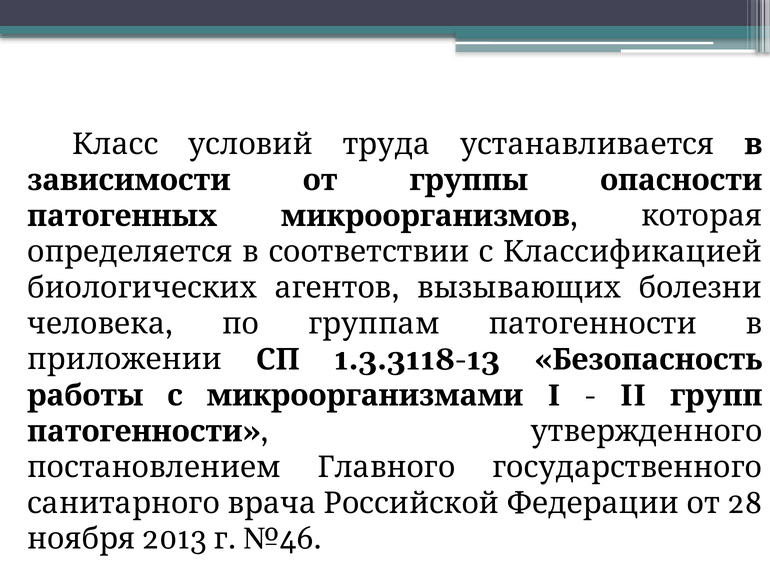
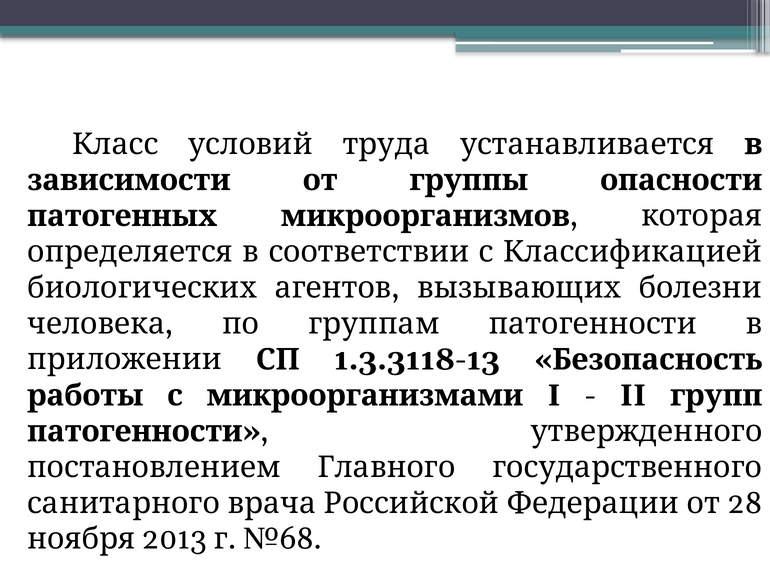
№46: №46 -> №68 (283, 539)
